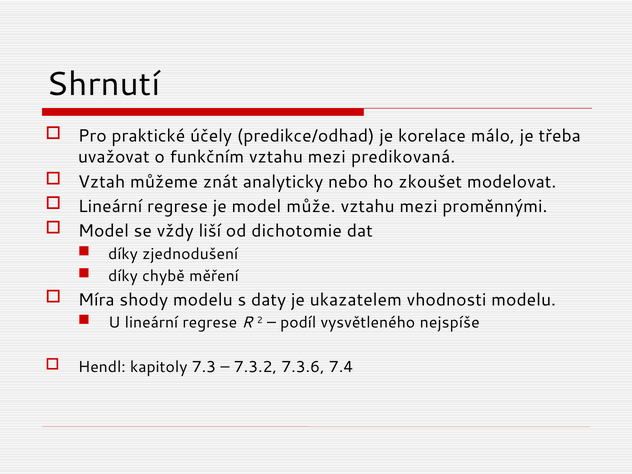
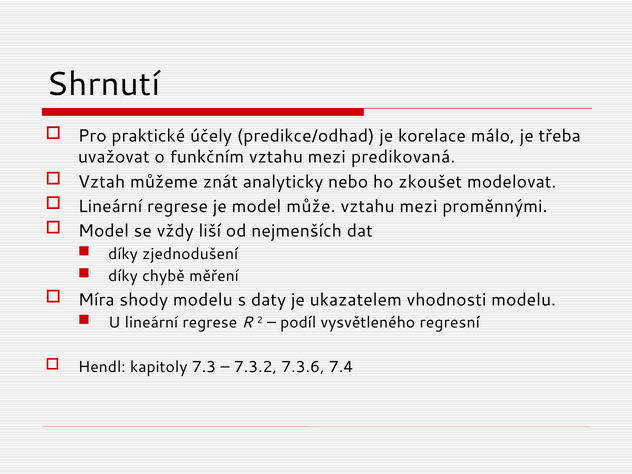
dichotomie: dichotomie -> nejmenších (297, 231)
nejspíše: nejspíše -> regresní (450, 323)
